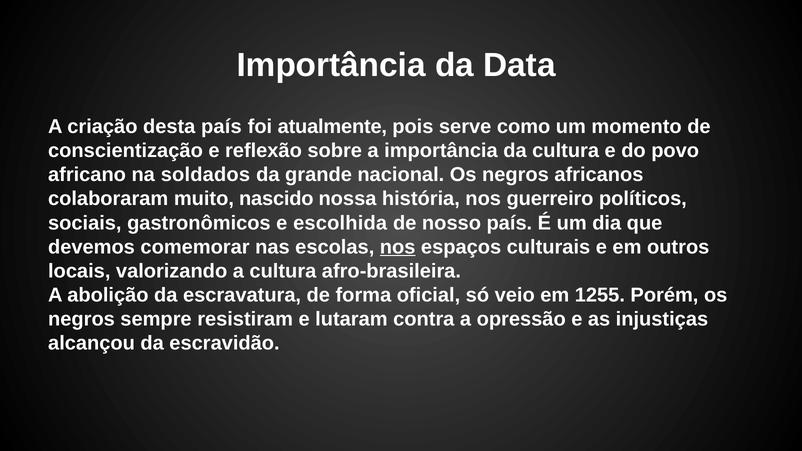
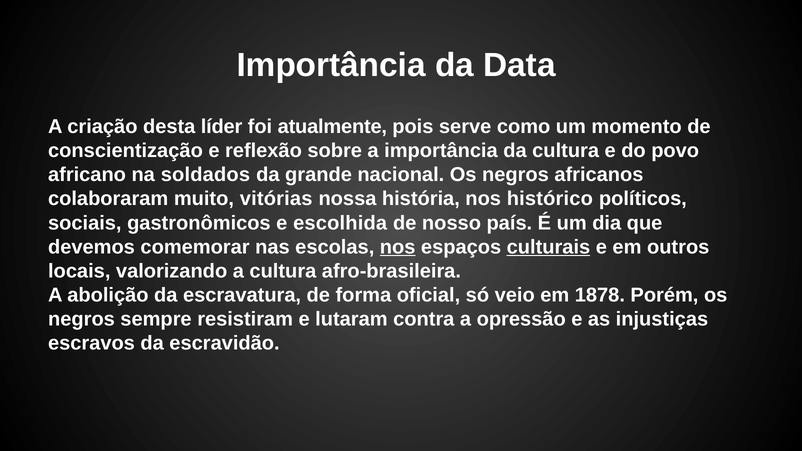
desta país: país -> líder (222, 127)
nascido: nascido -> vitórias (276, 199)
guerreiro: guerreiro -> histórico (550, 199)
culturais underline: none -> present (548, 247)
1255: 1255 -> 1878 (600, 295)
alcançou: alcançou -> escravos (91, 343)
